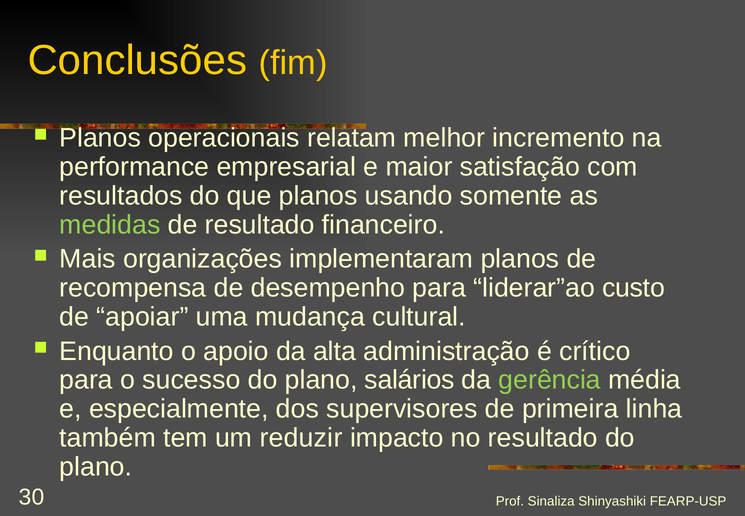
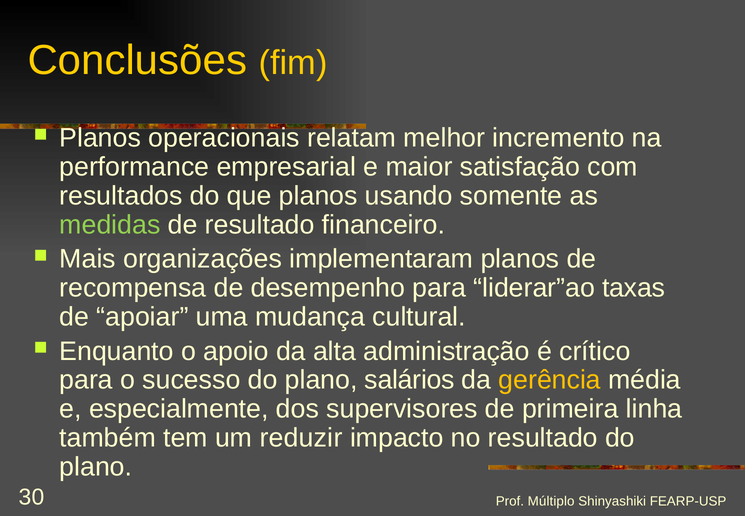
custo: custo -> taxas (634, 288)
gerência colour: light green -> yellow (550, 380)
Sinaliza: Sinaliza -> Múltiplo (551, 501)
